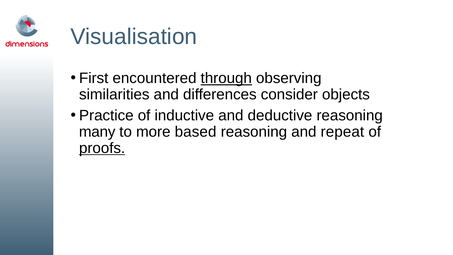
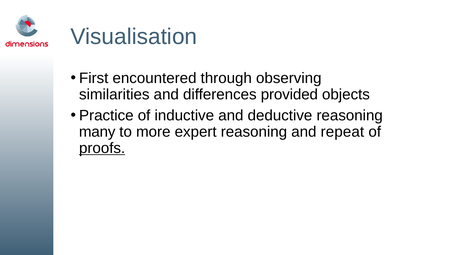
through underline: present -> none (226, 78)
consider: consider -> provided (289, 94)
based: based -> expert (196, 132)
